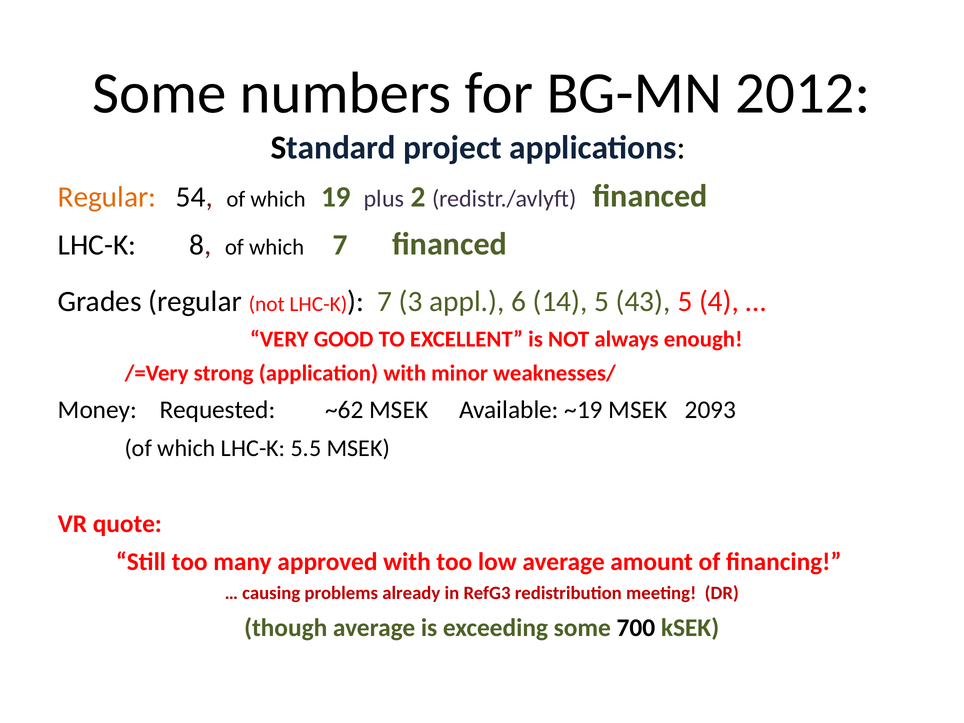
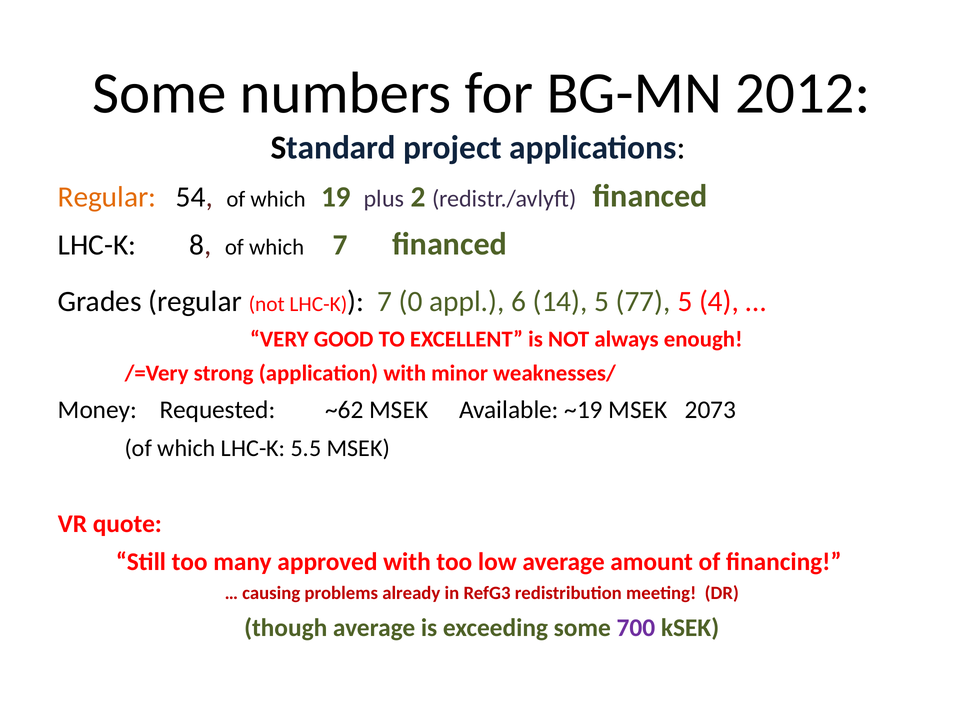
3: 3 -> 0 (411, 302)
43: 43 -> 77 (643, 302)
2093: 2093 -> 2073 (710, 410)
700 colour: black -> purple (636, 628)
